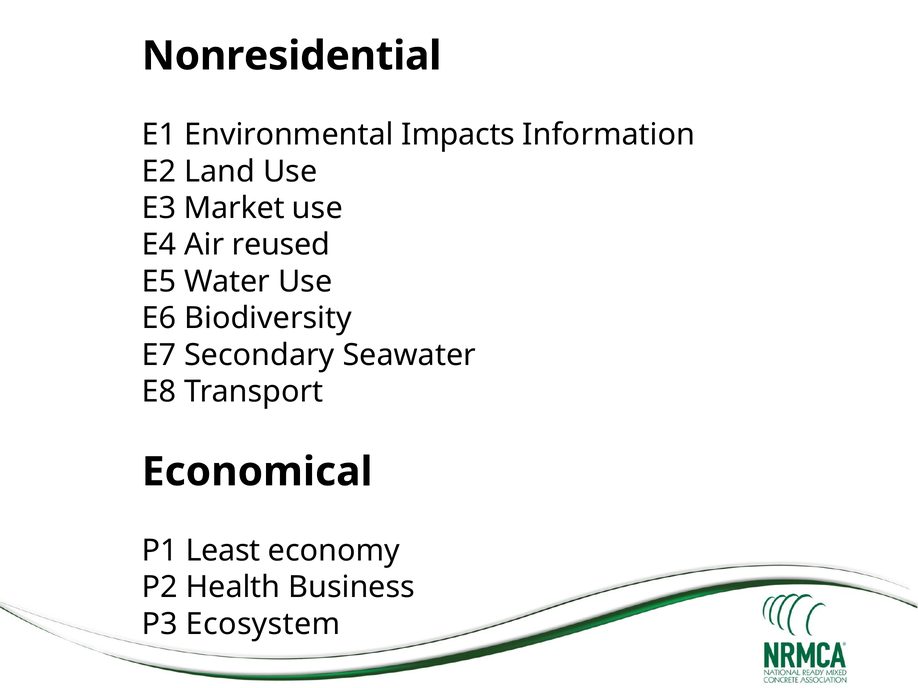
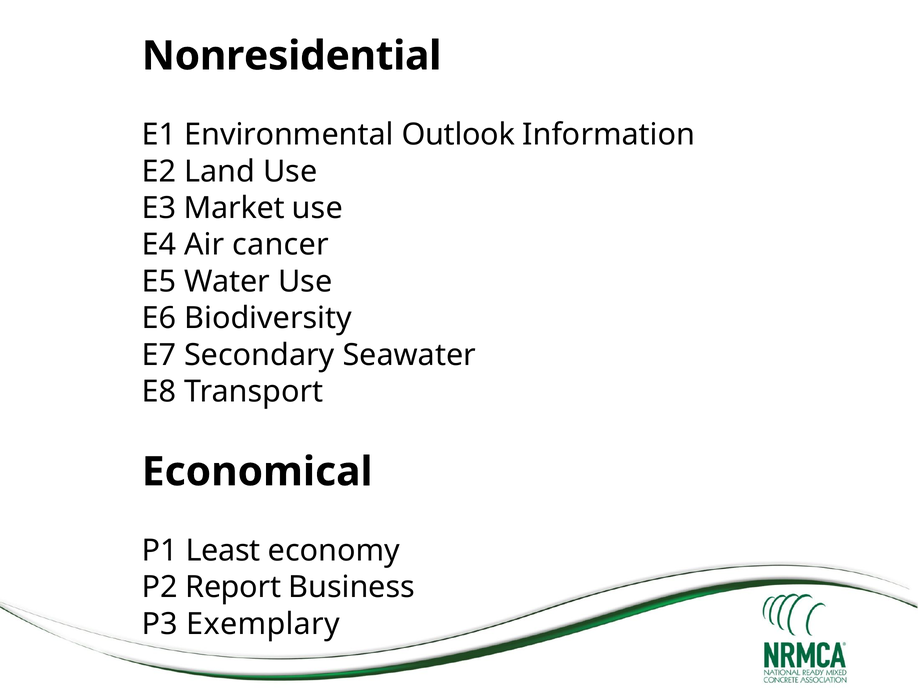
Impacts: Impacts -> Outlook (458, 135)
reused: reused -> cancer (281, 245)
Health: Health -> Report (233, 588)
Ecosystem: Ecosystem -> Exemplary (263, 624)
